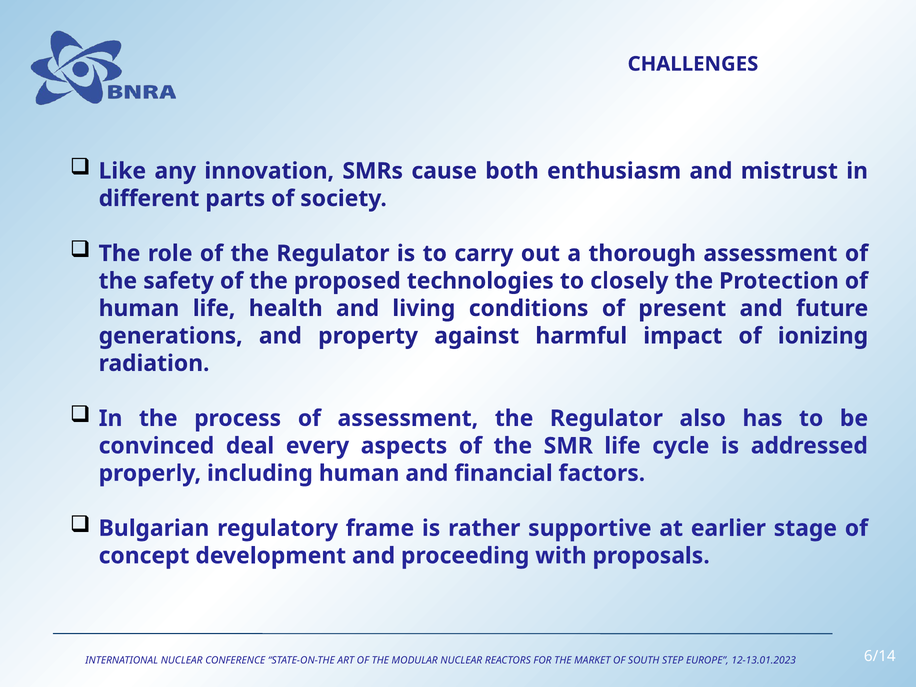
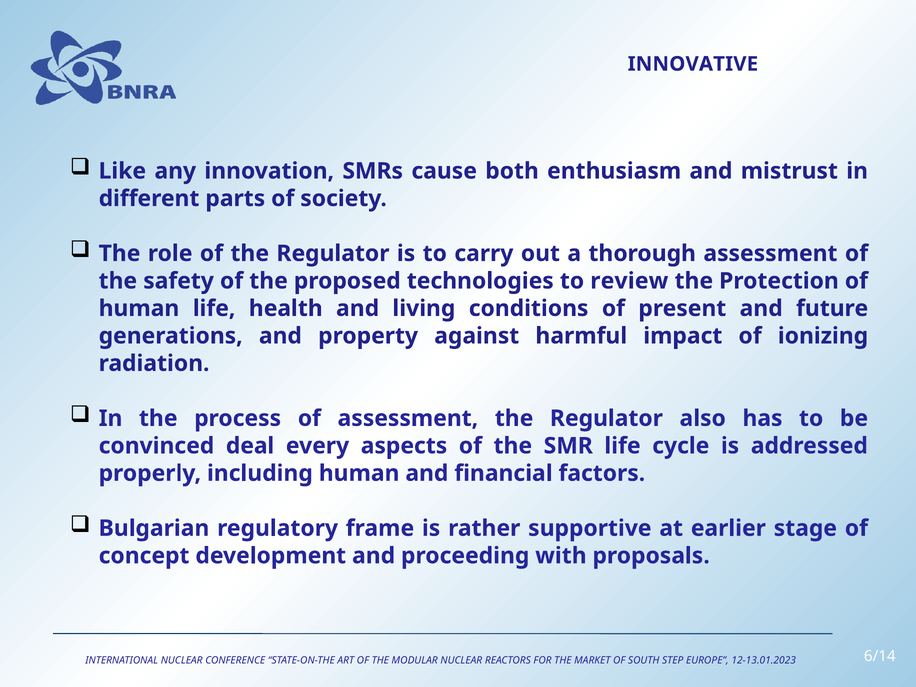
CHALLENGES: CHALLENGES -> INNOVATIVE (693, 64)
closely: closely -> review (629, 281)
